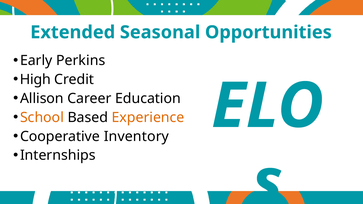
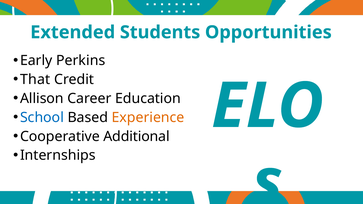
Seasonal: Seasonal -> Students (160, 32)
High: High -> That (35, 79)
School colour: orange -> blue (42, 117)
Inventory: Inventory -> Additional (136, 136)
